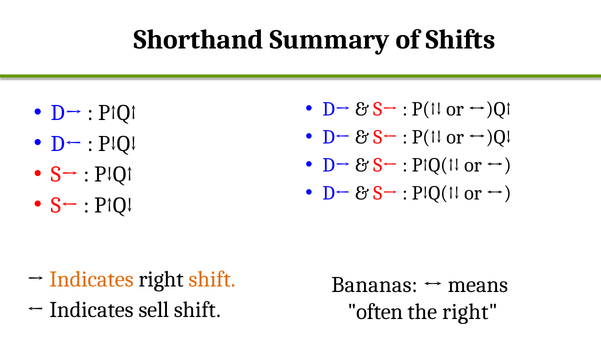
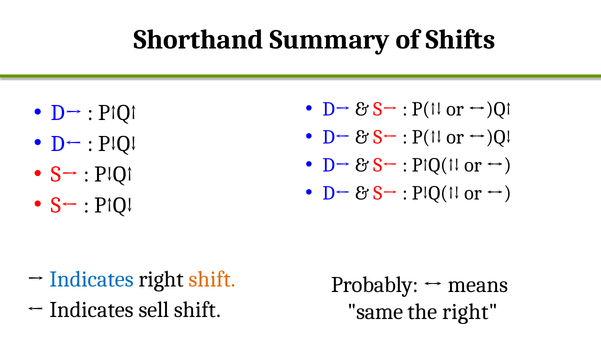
Indicates colour: orange -> blue (91, 279)
Bananas: Bananas -> Probably (375, 285)
often: often -> same (375, 312)
